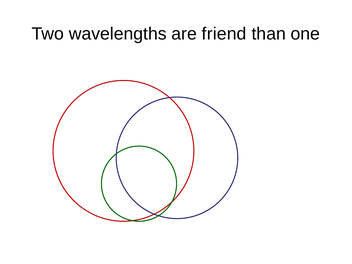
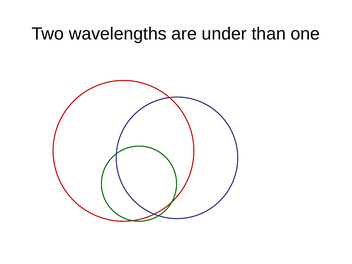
friend: friend -> under (224, 34)
